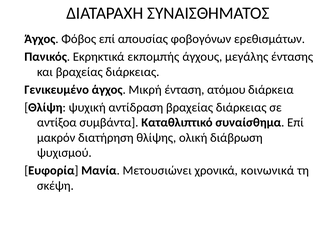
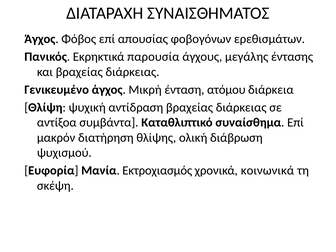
εκπομπής: εκπομπής -> παρουσία (153, 57)
Μετουσιώνει: Μετουσιώνει -> Εκτροχιασμός (157, 171)
